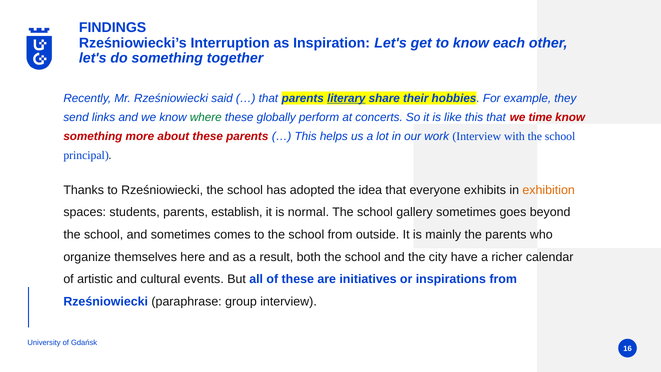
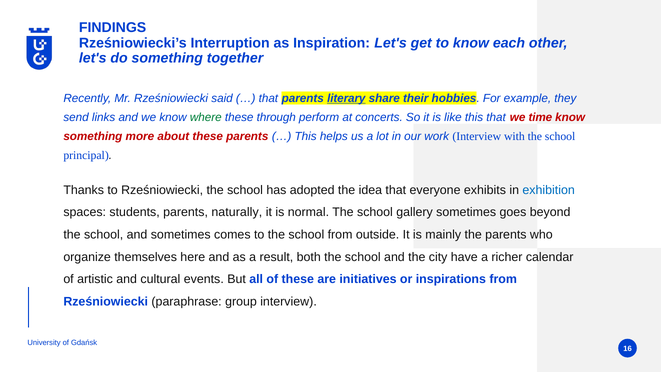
globally: globally -> through (276, 117)
exhibition colour: orange -> blue (549, 190)
establish: establish -> naturally (237, 212)
